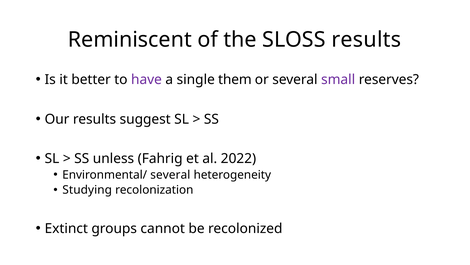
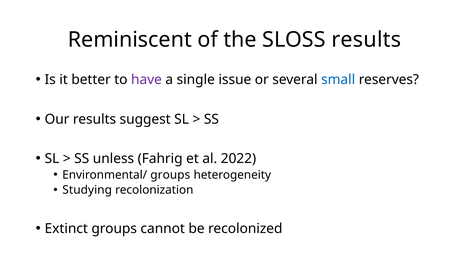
them: them -> issue (235, 79)
small colour: purple -> blue (338, 79)
Environmental/ several: several -> groups (170, 174)
